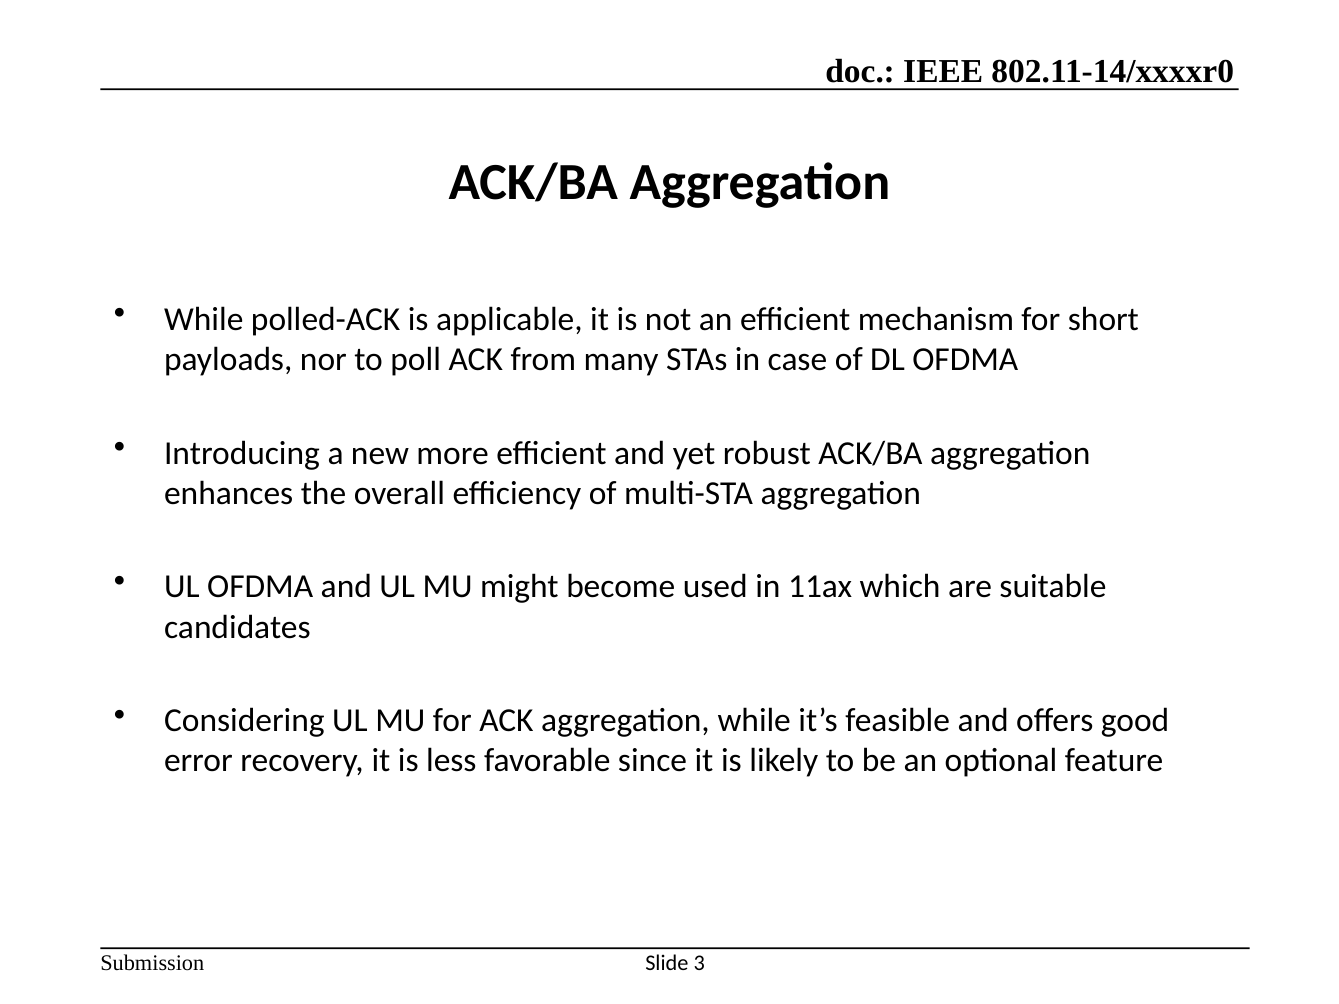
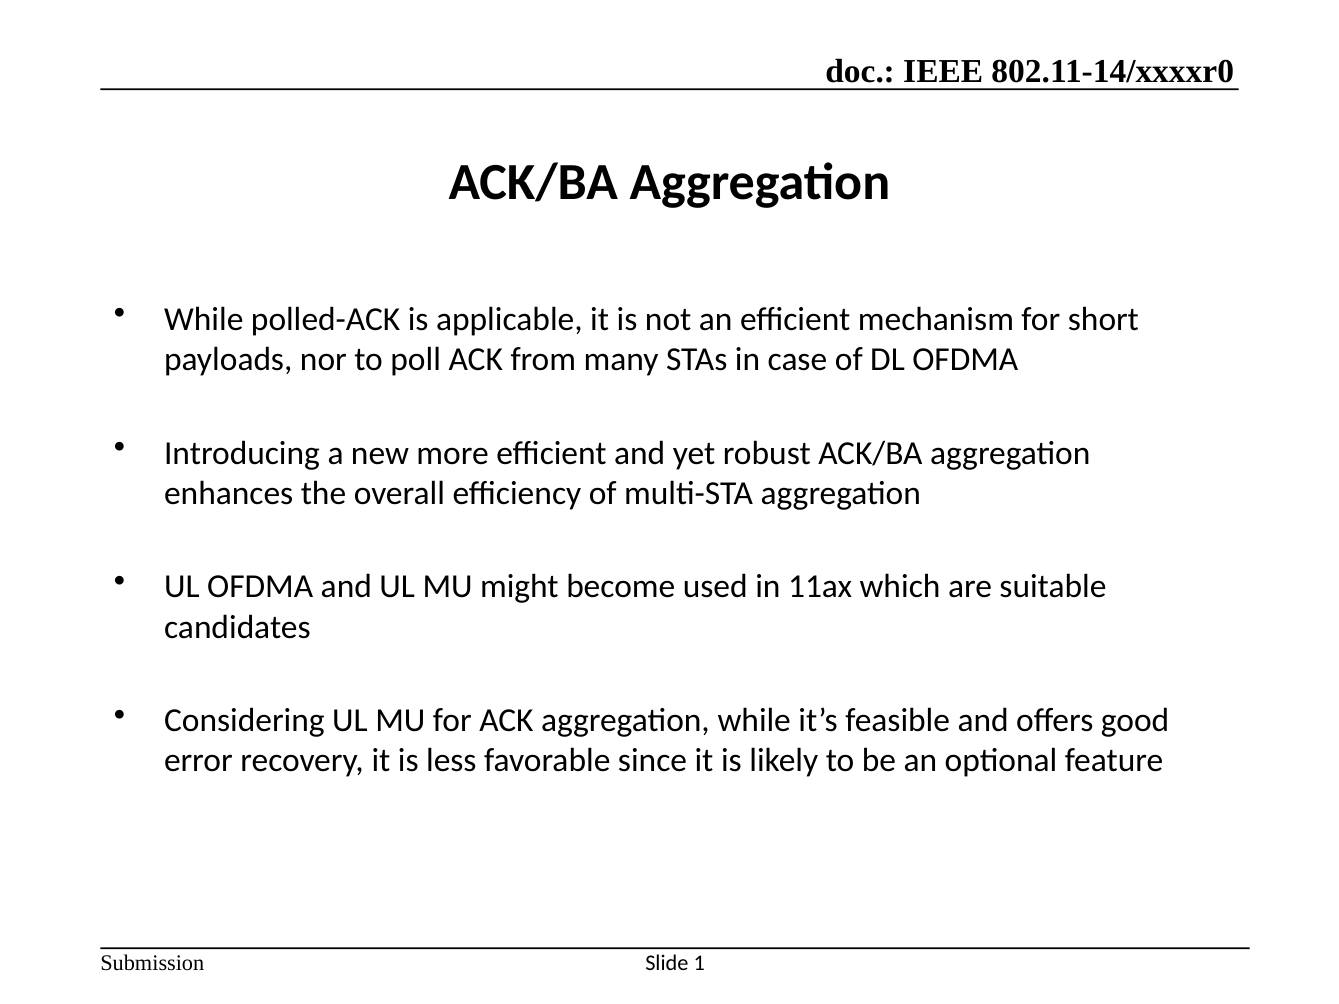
3: 3 -> 1 (699, 963)
